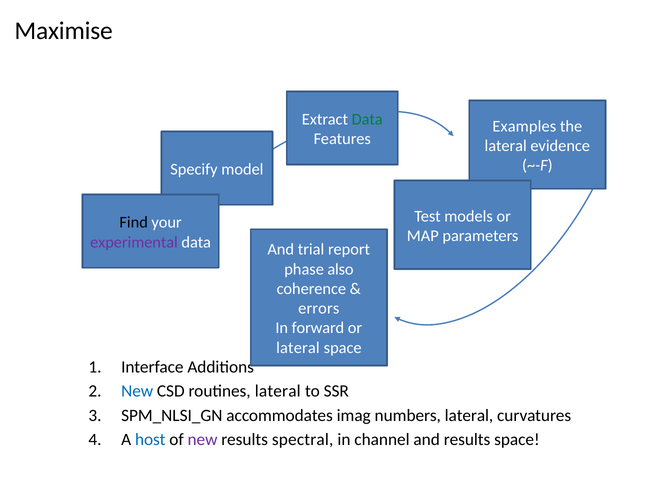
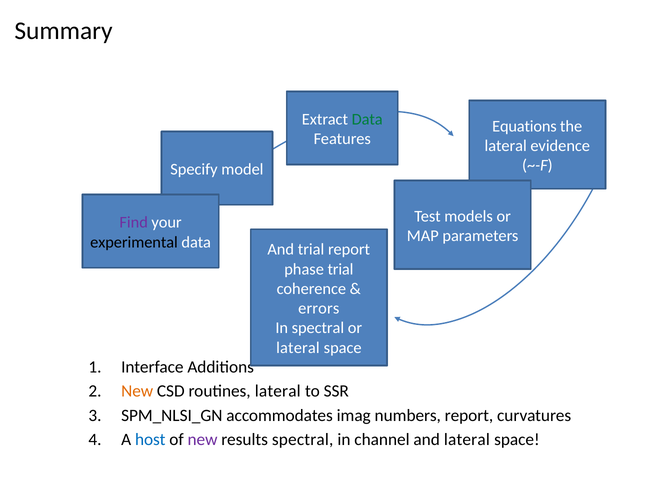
Maximise: Maximise -> Summary (64, 31)
Examples: Examples -> Equations (524, 126)
Find colour: black -> purple (134, 223)
experimental colour: purple -> black (134, 242)
phase also: also -> trial (340, 269)
In forward: forward -> spectral (318, 328)
New colour: blue -> orange (137, 391)
numbers lateral: lateral -> report (469, 416)
and results: results -> lateral (467, 440)
